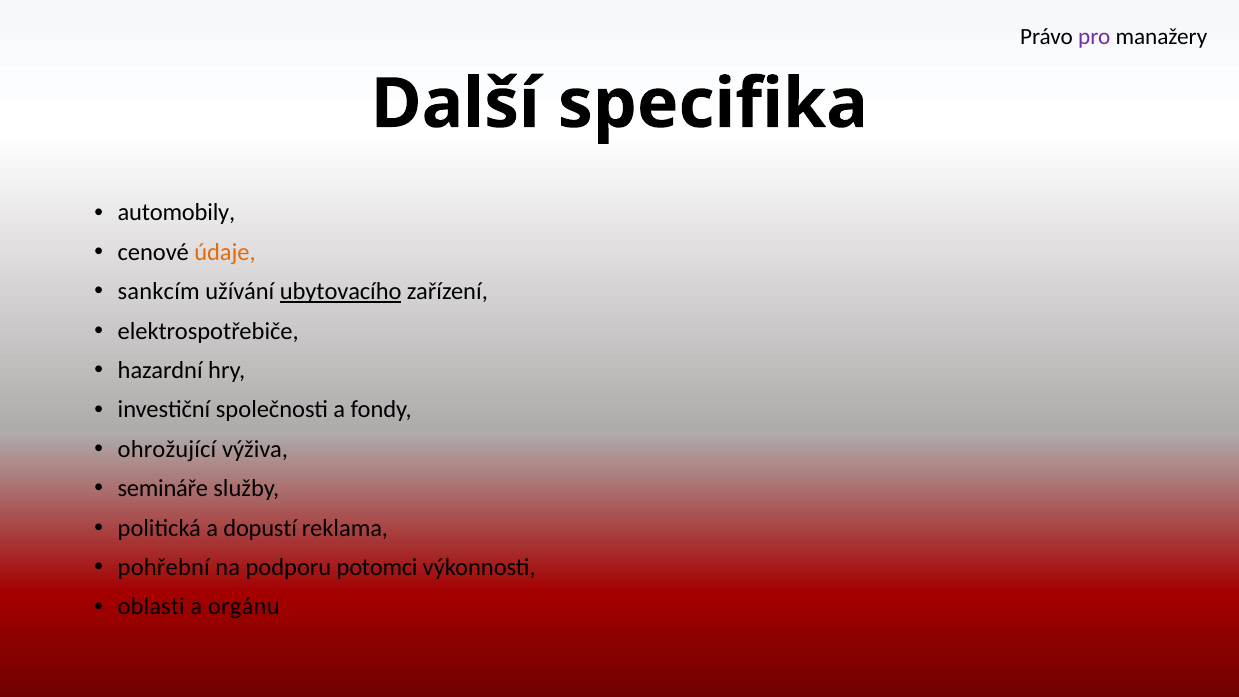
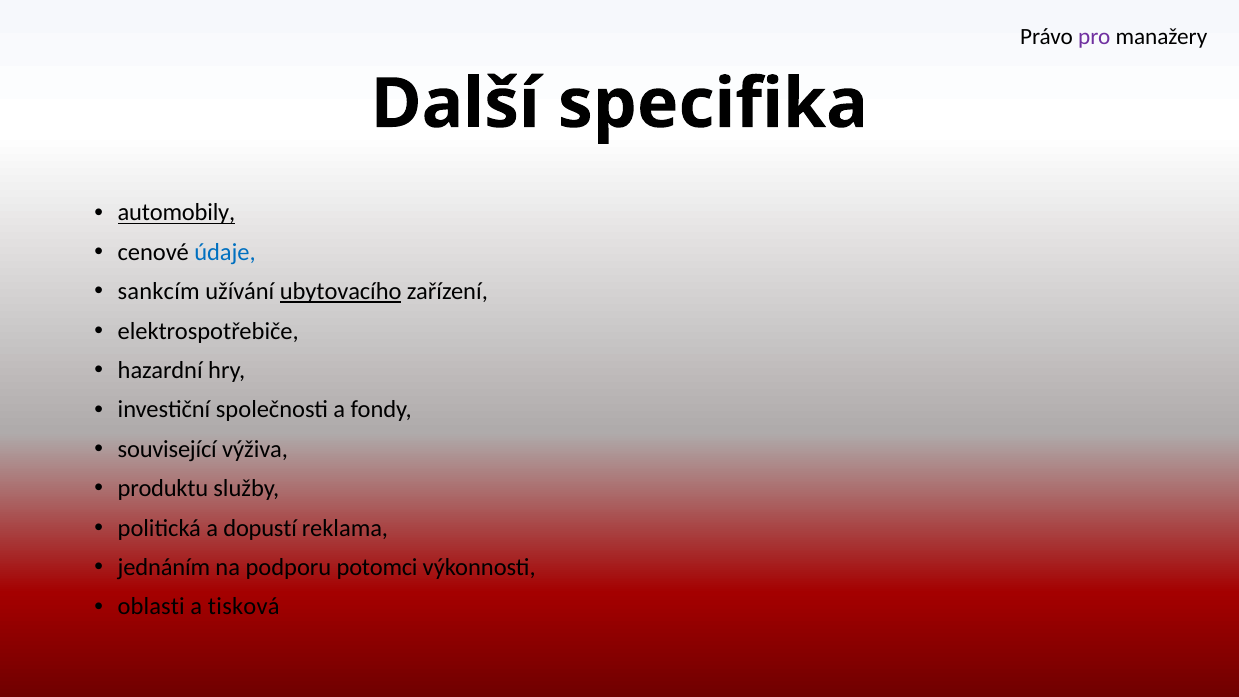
automobily underline: none -> present (176, 213)
údaje colour: orange -> blue (225, 252)
ohrožující: ohrožující -> související (167, 449)
semináře: semináře -> produktu (163, 489)
pohřební: pohřební -> jednáním (164, 567)
orgánu: orgánu -> tisková (244, 607)
